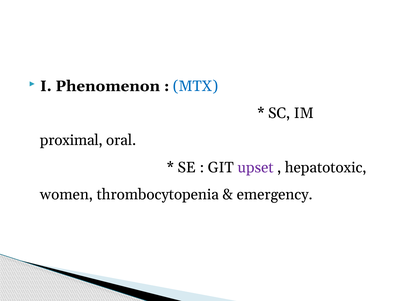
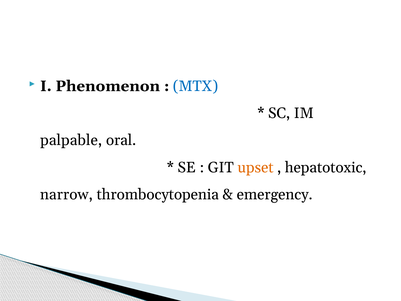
proximal: proximal -> palpable (71, 140)
upset colour: purple -> orange (256, 167)
women: women -> narrow (66, 194)
